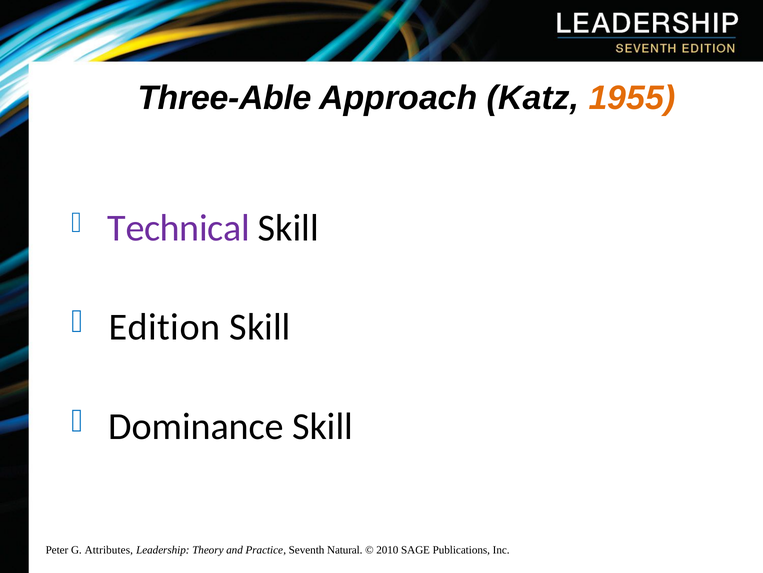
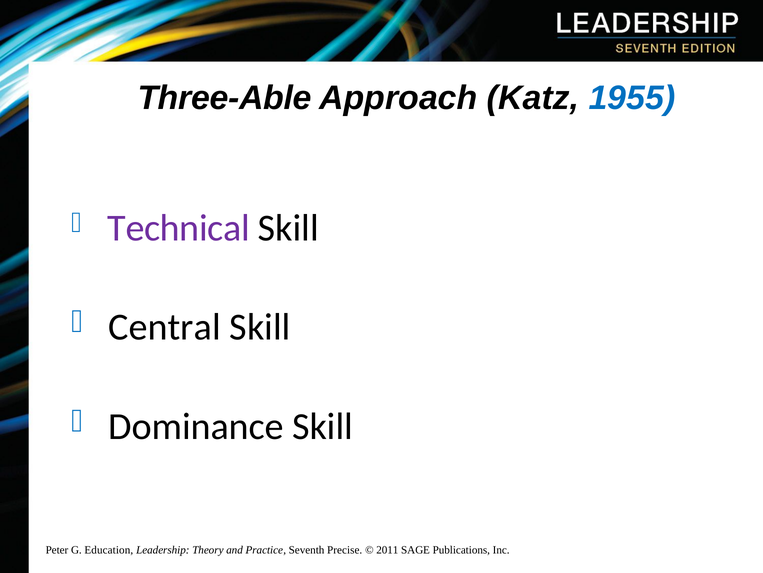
1955 colour: orange -> blue (632, 98)
Edition: Edition -> Central (165, 327)
Attributes: Attributes -> Education (109, 550)
Natural: Natural -> Precise (345, 550)
2010: 2010 -> 2011 (387, 550)
